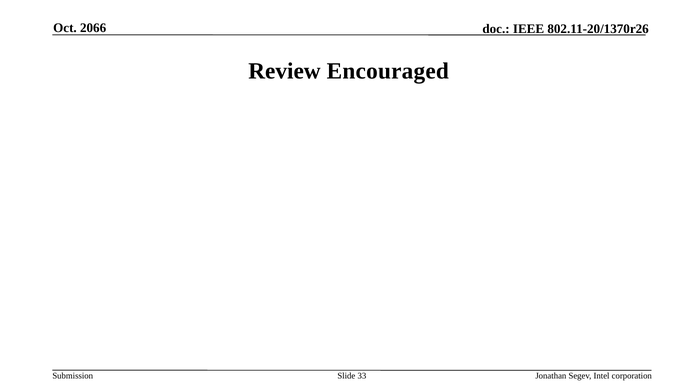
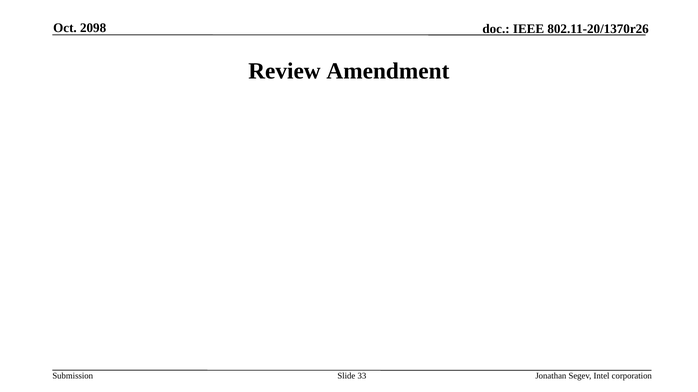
2066: 2066 -> 2098 (93, 28)
Encouraged: Encouraged -> Amendment (388, 71)
